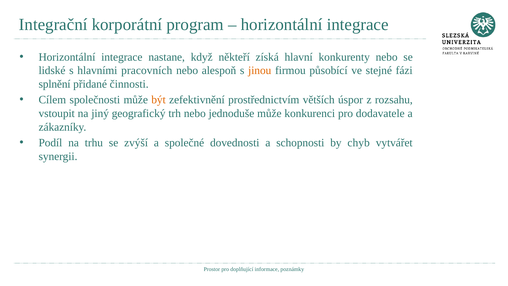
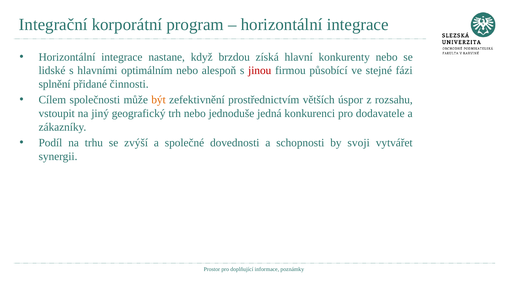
někteří: někteří -> brzdou (234, 57)
pracovních: pracovních -> optimálním (147, 70)
jinou colour: orange -> red (260, 70)
jednoduše může: může -> jedná (269, 113)
chyb: chyb -> svoji (359, 143)
